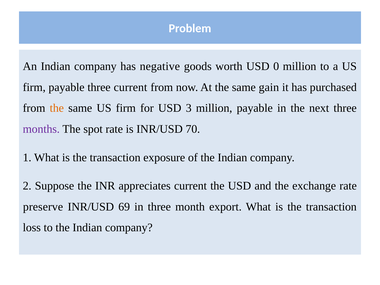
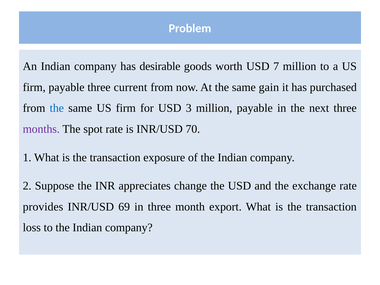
negative: negative -> desirable (160, 66)
0: 0 -> 7 (276, 66)
the colour: orange -> blue (57, 108)
appreciates current: current -> change (190, 186)
preserve: preserve -> provides (43, 207)
